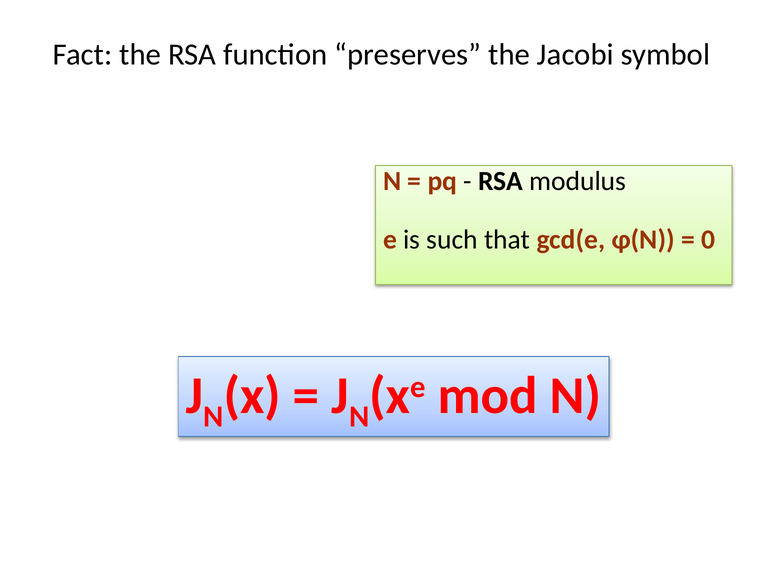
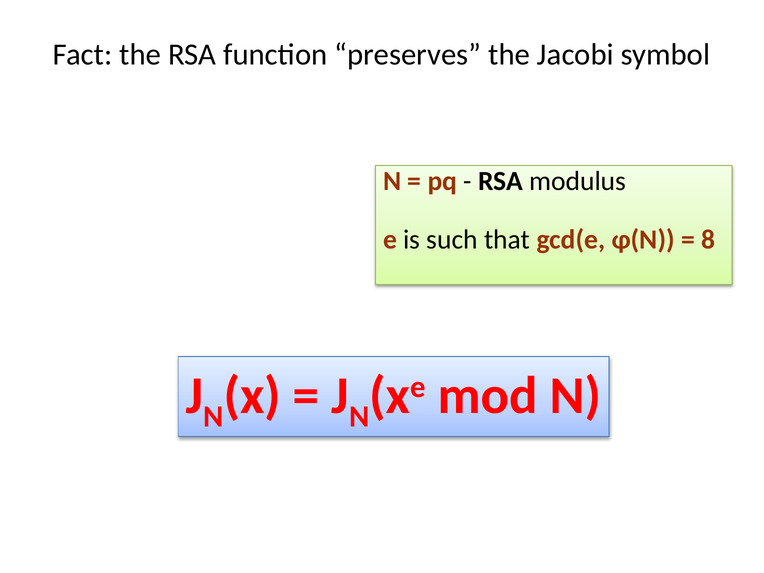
0: 0 -> 8 (708, 240)
